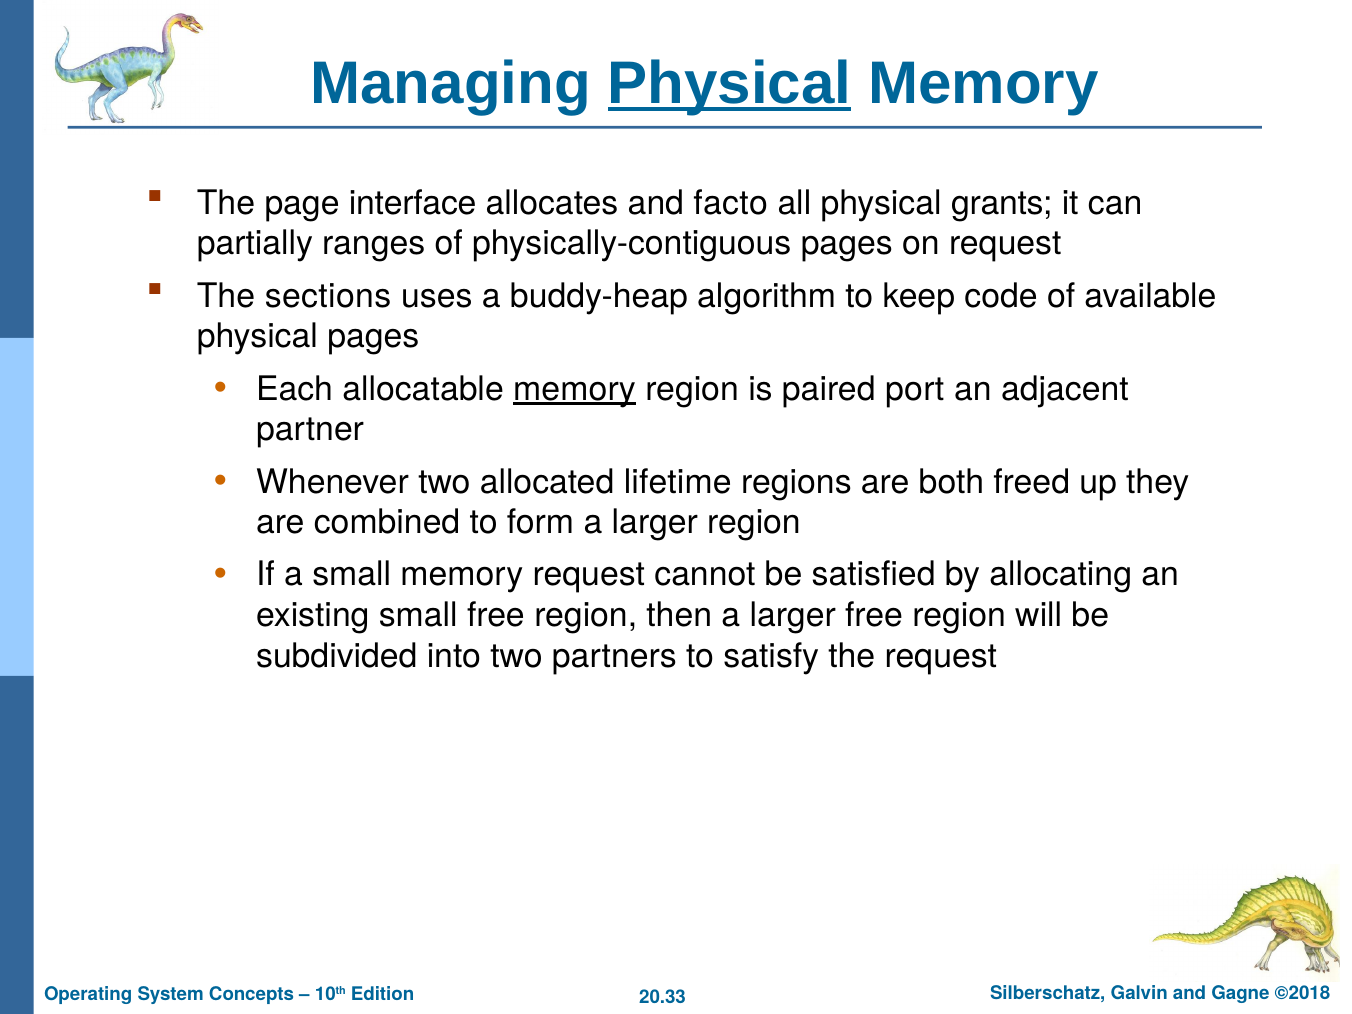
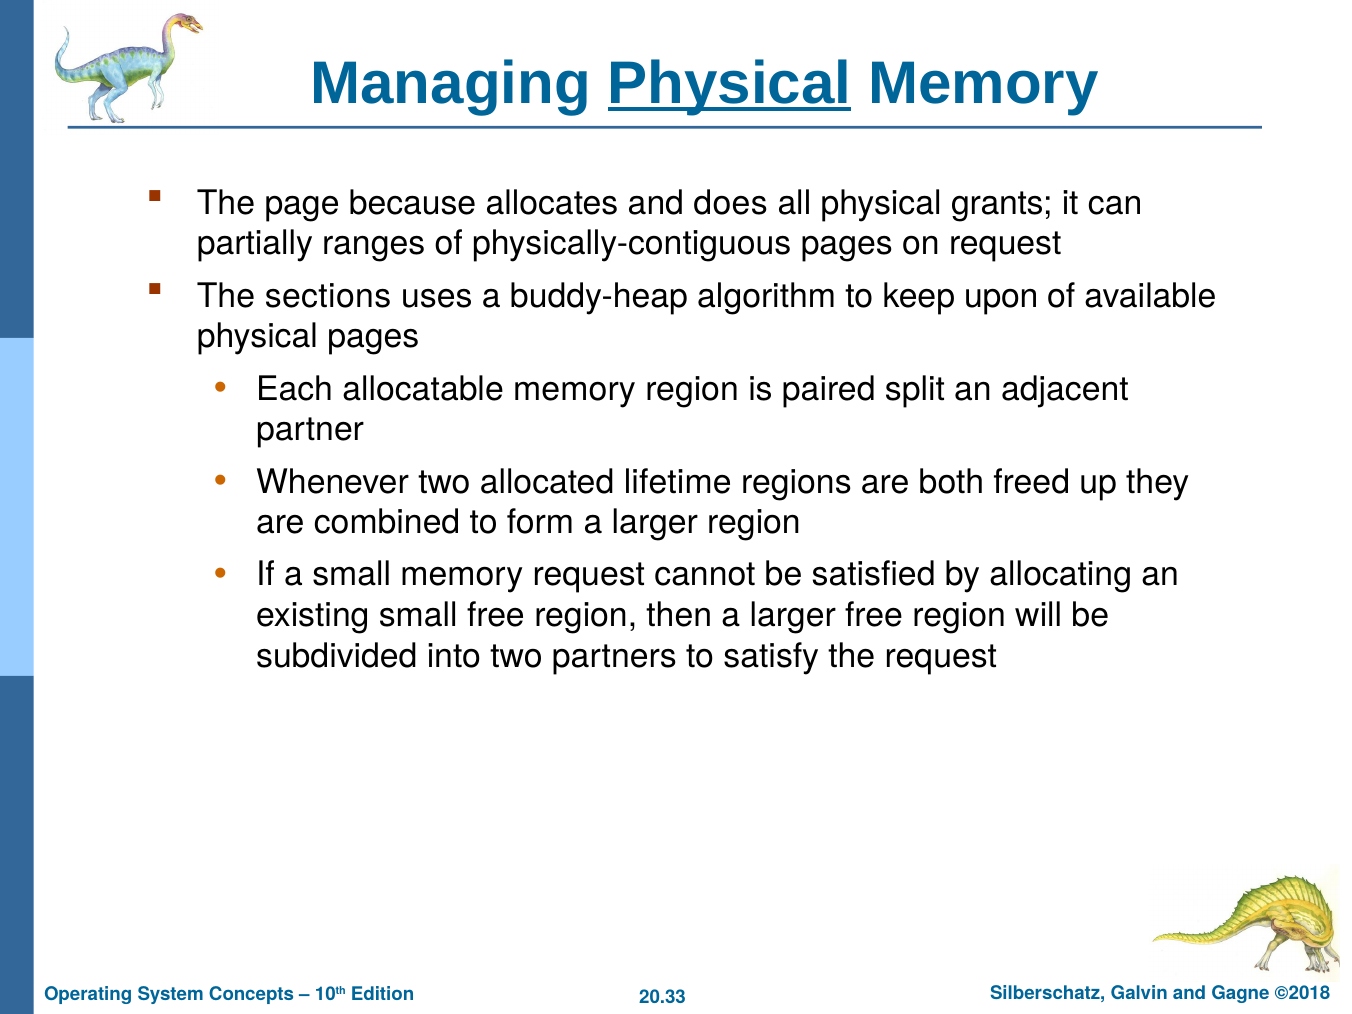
interface: interface -> because (413, 203)
facto: facto -> does (731, 203)
code: code -> upon (1001, 296)
memory underline: present -> none (575, 389)
port: port -> split (915, 389)
